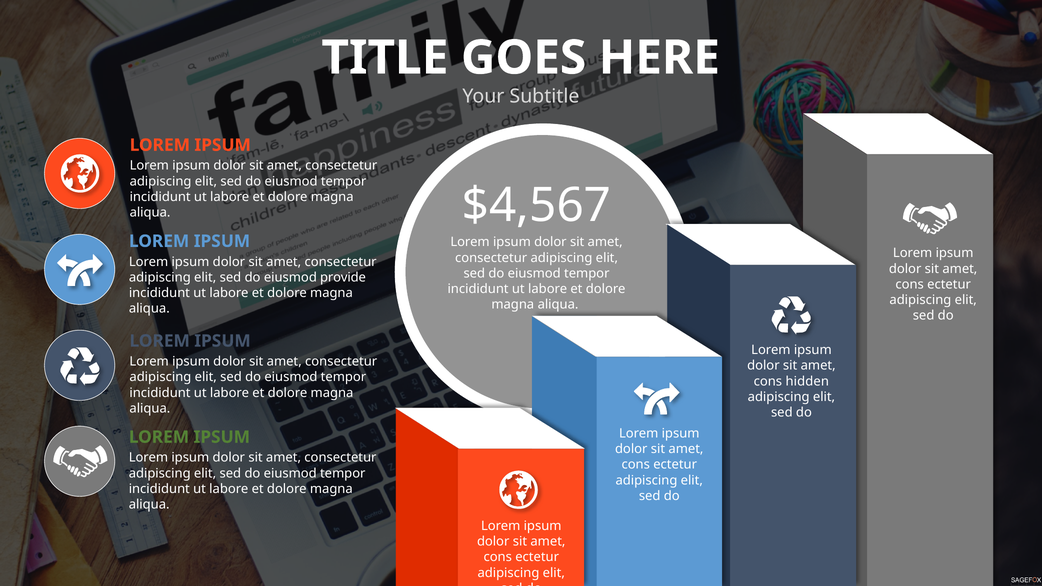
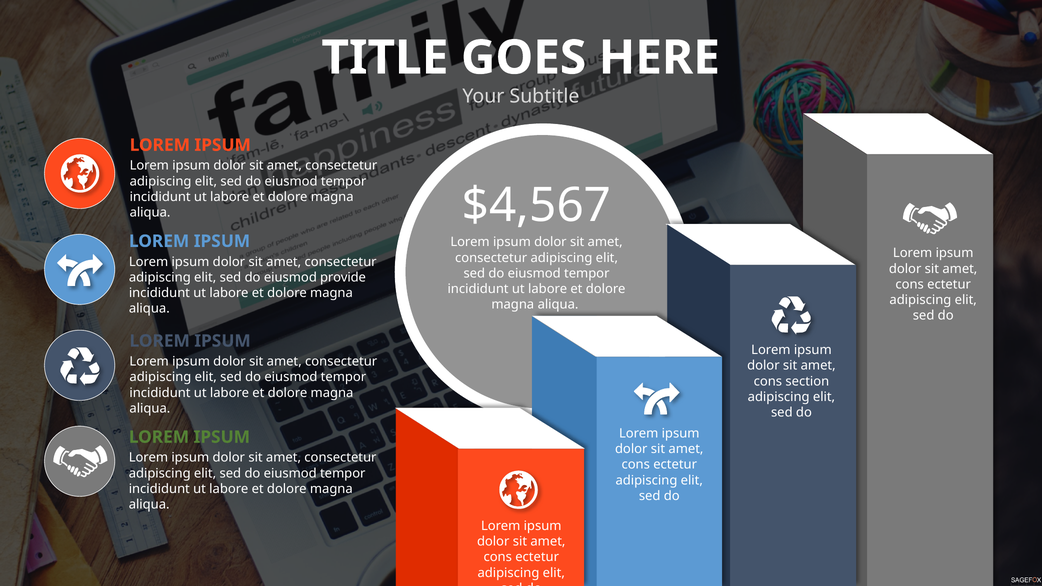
hidden: hidden -> section (807, 381)
